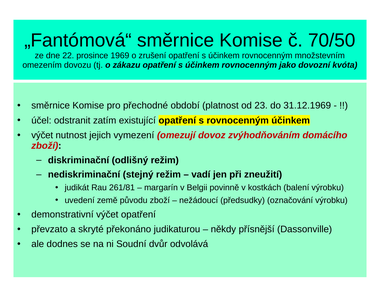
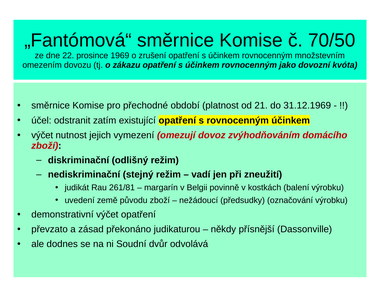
23: 23 -> 21 (261, 106)
skryté: skryté -> zásad (91, 229)
